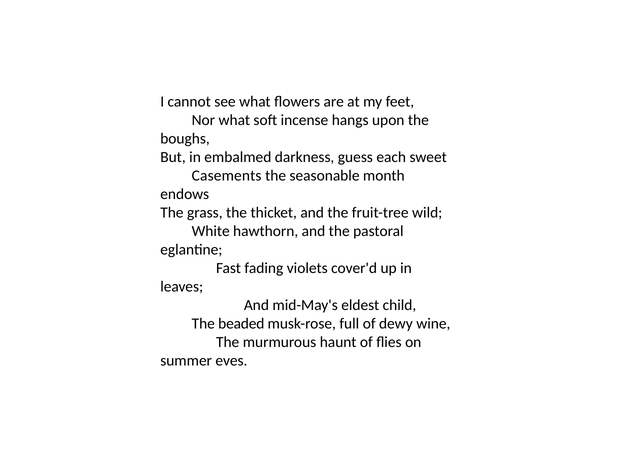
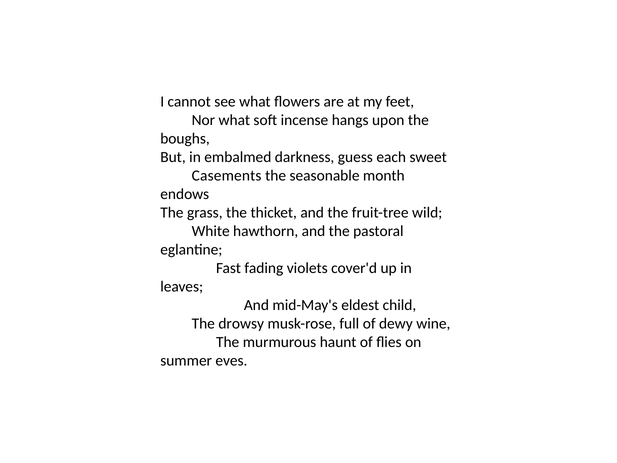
beaded: beaded -> drowsy (241, 324)
